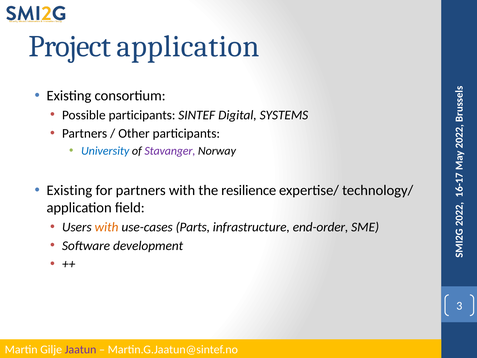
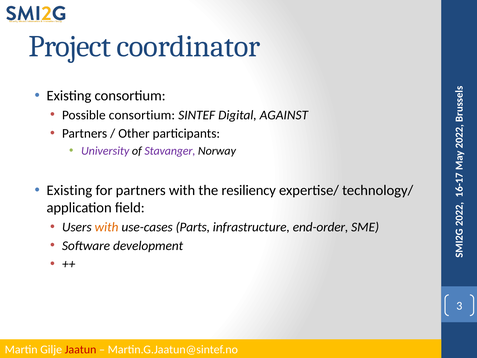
Project application: application -> coordinator (188, 46)
Possible participants: participants -> consortium (142, 115)
SYSTEMS: SYSTEMS -> AGAINST (284, 115)
University colour: blue -> purple (105, 151)
resilience: resilience -> resiliency (249, 190)
Jaatun colour: purple -> red (81, 349)
